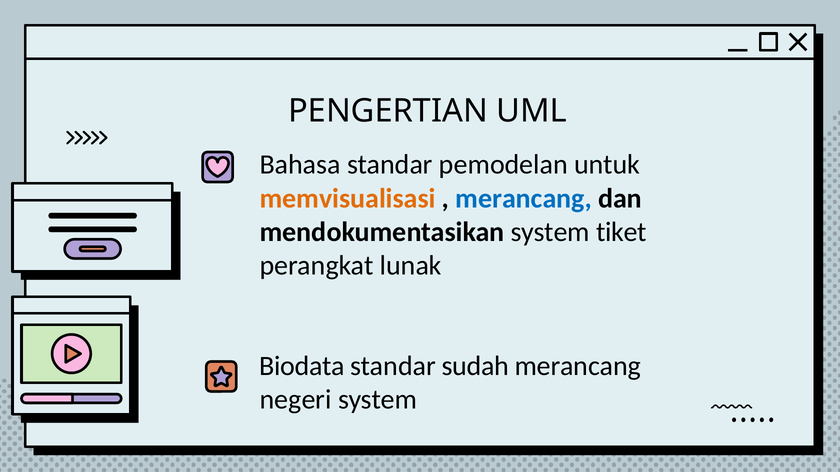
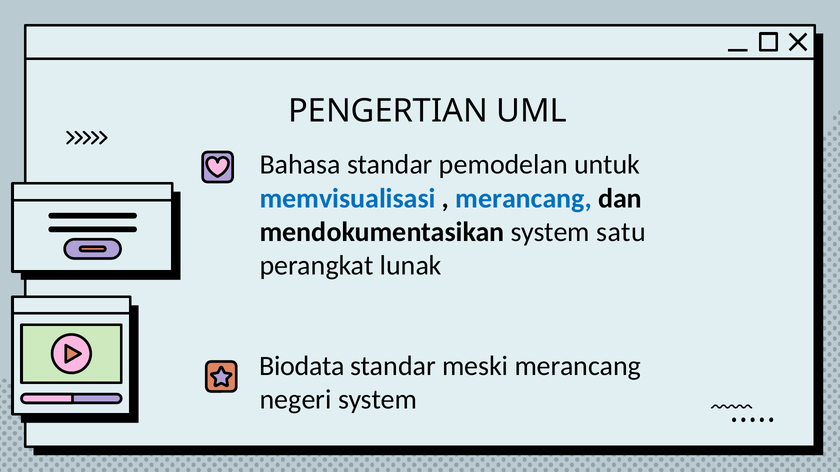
memvisualisasi colour: orange -> blue (348, 199)
tiket: tiket -> satu (621, 232)
sudah: sudah -> meski (475, 367)
